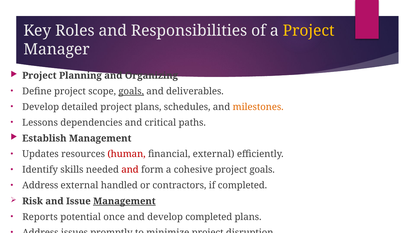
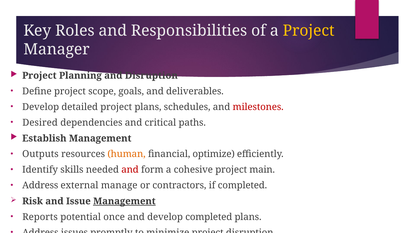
and Organizing: Organizing -> Disruption (151, 76)
goals underline: present -> none (131, 91)
milestones colour: orange -> red (258, 107)
Lessons: Lessons -> Desired (40, 123)
Updates: Updates -> Outputs (40, 154)
human colour: red -> orange (127, 154)
financial external: external -> optimize (214, 154)
project goals: goals -> main (262, 170)
handled: handled -> manage (119, 186)
